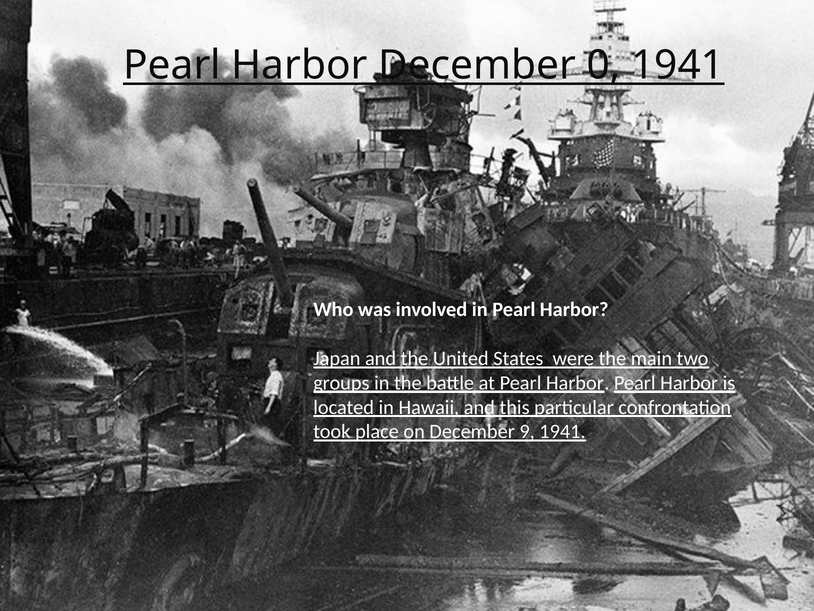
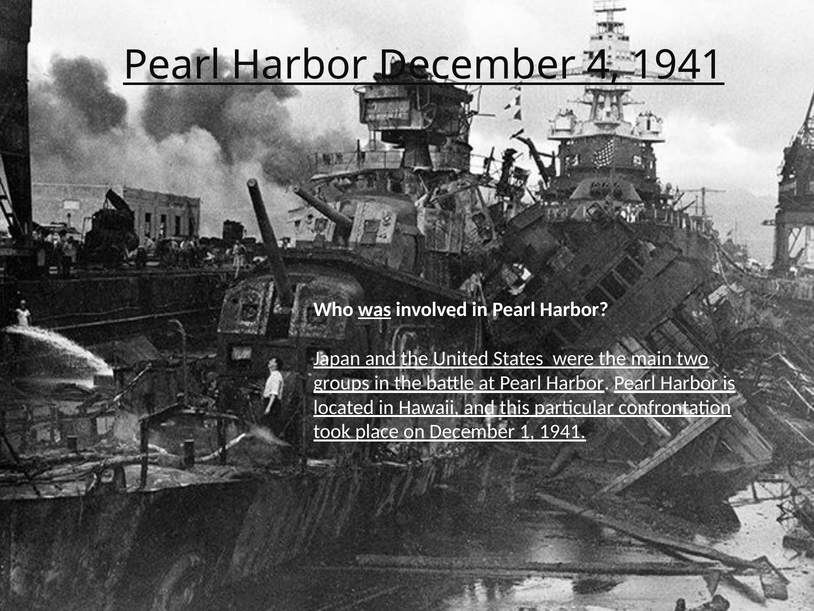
0: 0 -> 4 (604, 65)
was underline: none -> present (375, 309)
9: 9 -> 1 (527, 431)
